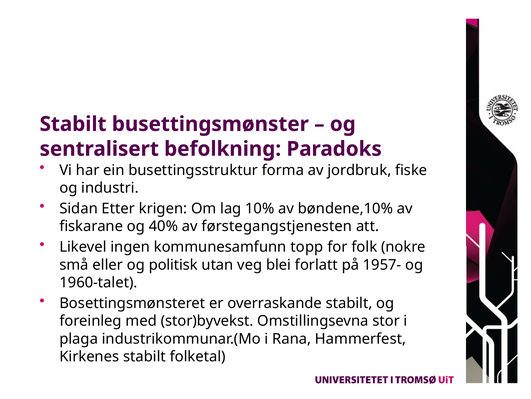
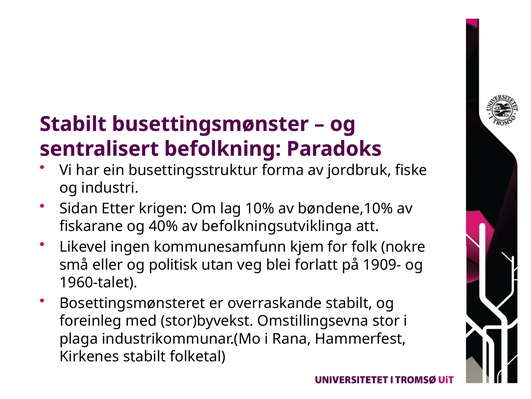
førstegangstjenesten: førstegangstjenesten -> befolkningsutviklinga (277, 226)
topp: topp -> kjem (307, 247)
1957-: 1957- -> 1909- (382, 264)
